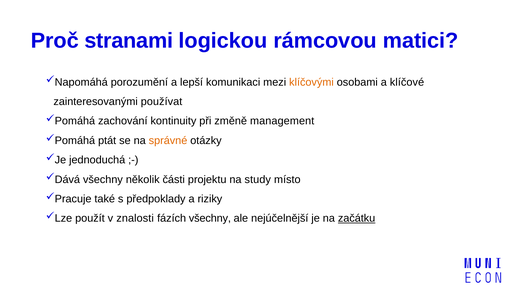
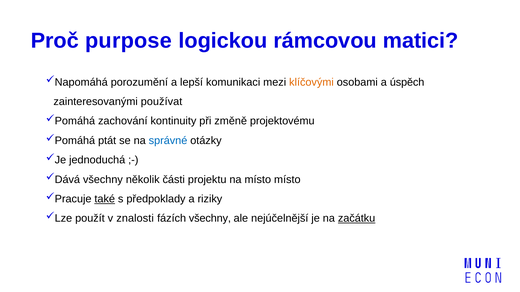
stranami: stranami -> purpose (129, 41)
klíčové: klíčové -> úspěch (407, 82)
management: management -> projektovému (282, 121)
správné colour: orange -> blue (168, 141)
na study: study -> místo (258, 180)
také underline: none -> present (105, 199)
